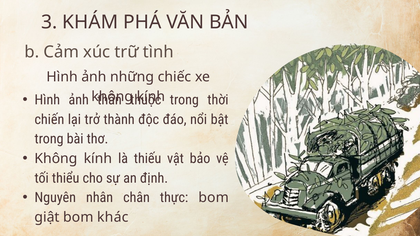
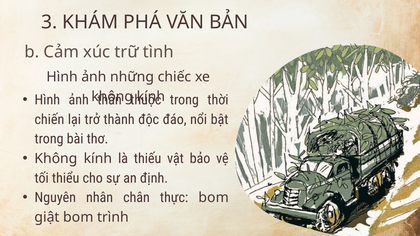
khác: khác -> trình (113, 218)
